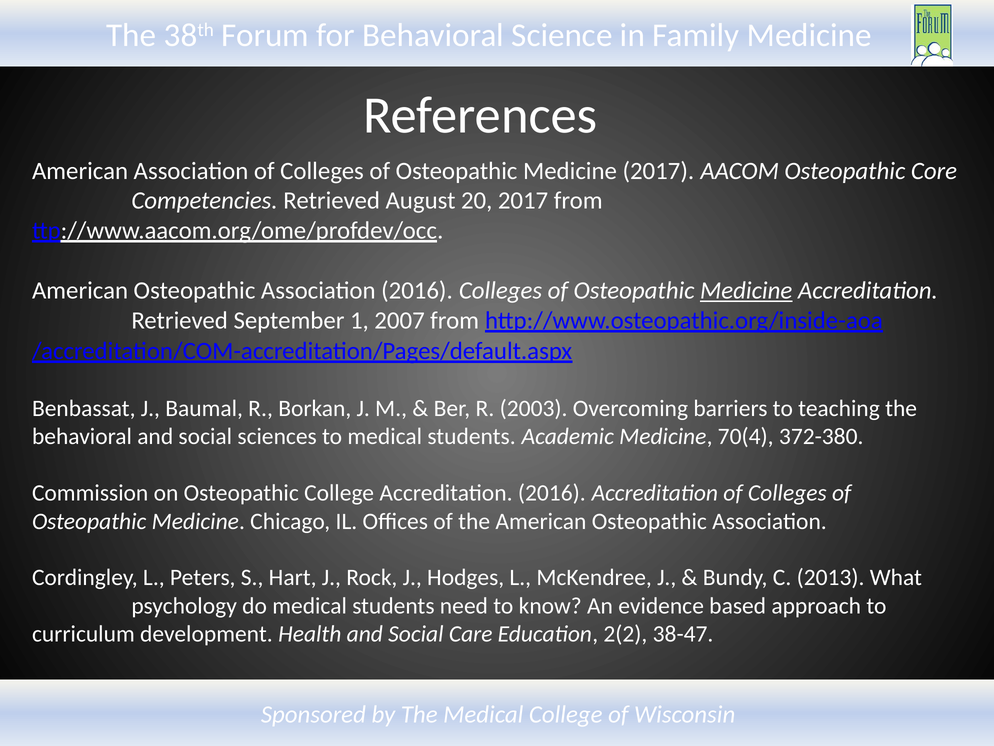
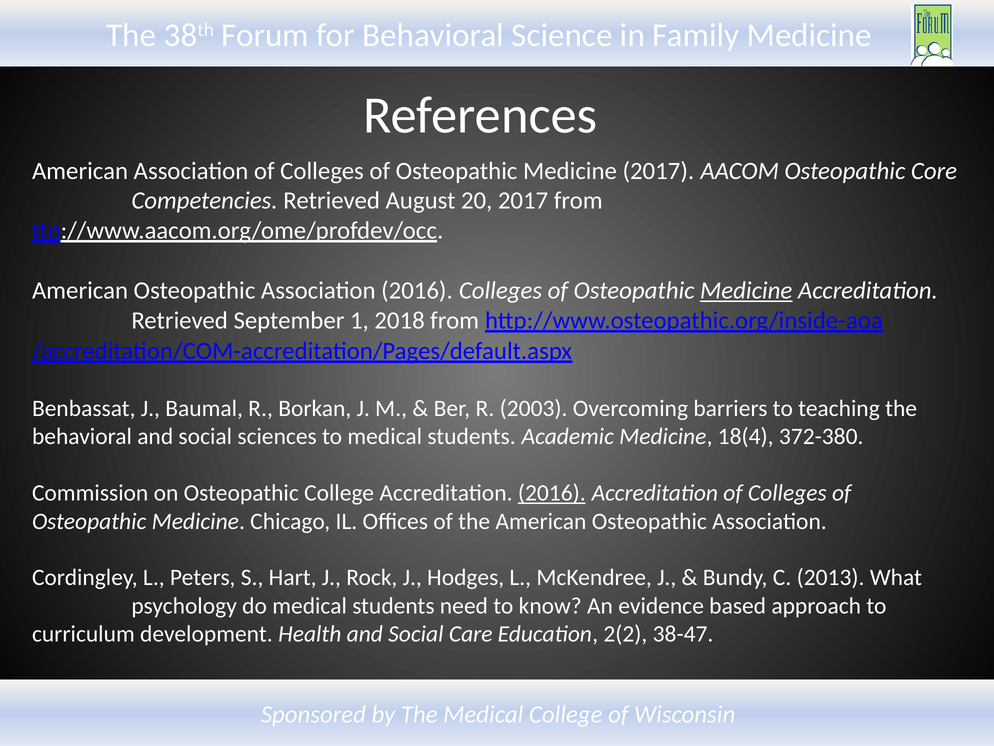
2007: 2007 -> 2018 (400, 320)
70(4: 70(4 -> 18(4 (746, 436)
2016 underline: none -> present (552, 493)
